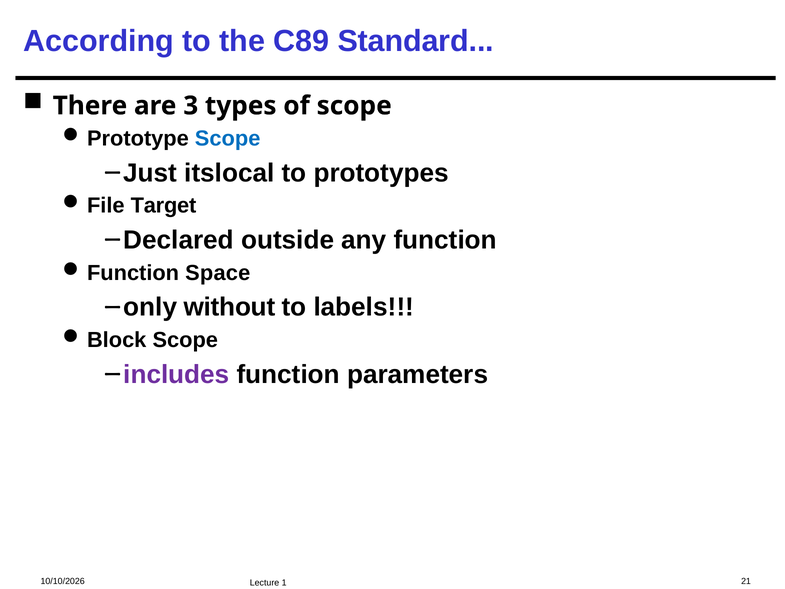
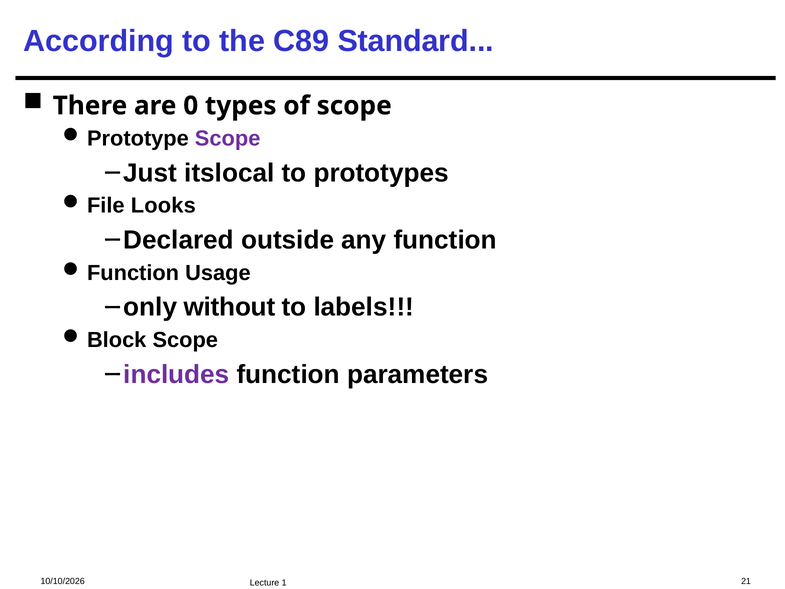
3: 3 -> 0 (191, 106)
Scope colour: blue -> purple (228, 139)
Target: Target -> Looks (163, 206)
Space: Space -> Usage (218, 273)
